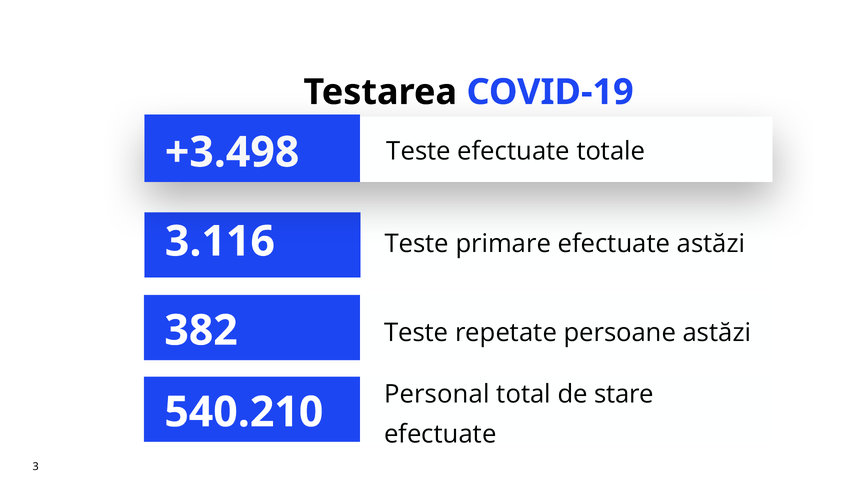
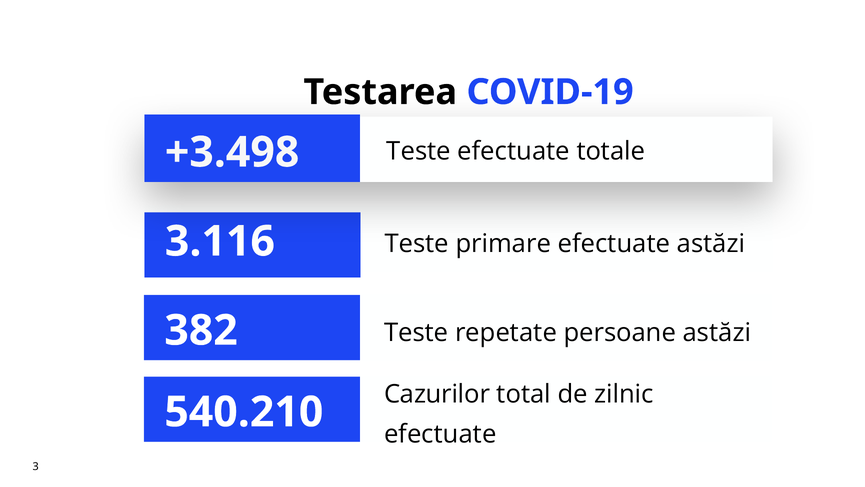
Personal: Personal -> Cazurilor (437, 394)
stare: stare -> zilnic (624, 394)
